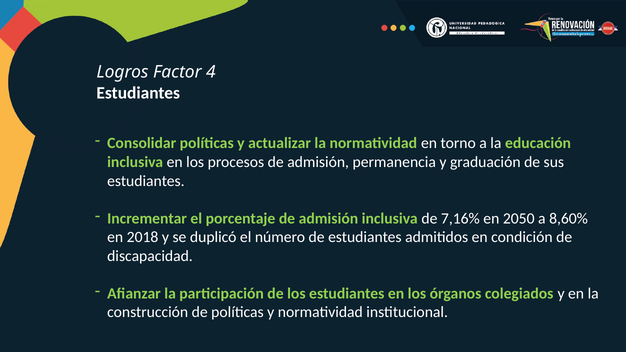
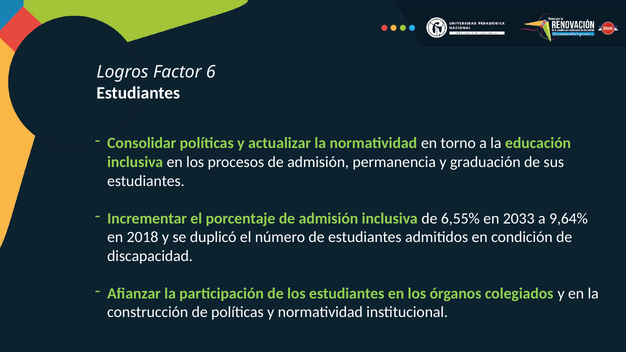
4: 4 -> 6 (211, 72)
7,16%: 7,16% -> 6,55% (460, 218)
2050: 2050 -> 2033 (519, 218)
8,60%: 8,60% -> 9,64% (569, 218)
